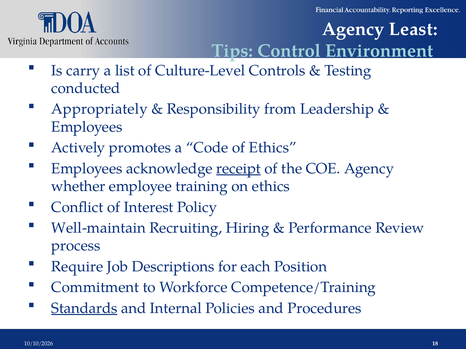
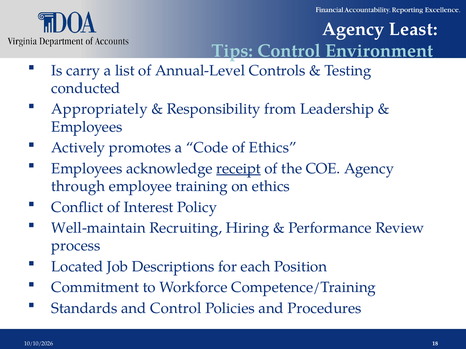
Culture-Level: Culture-Level -> Annual-Level (200, 71)
whether: whether -> through (78, 187)
Require: Require -> Located (77, 267)
Standards underline: present -> none (84, 309)
and Internal: Internal -> Control (176, 309)
